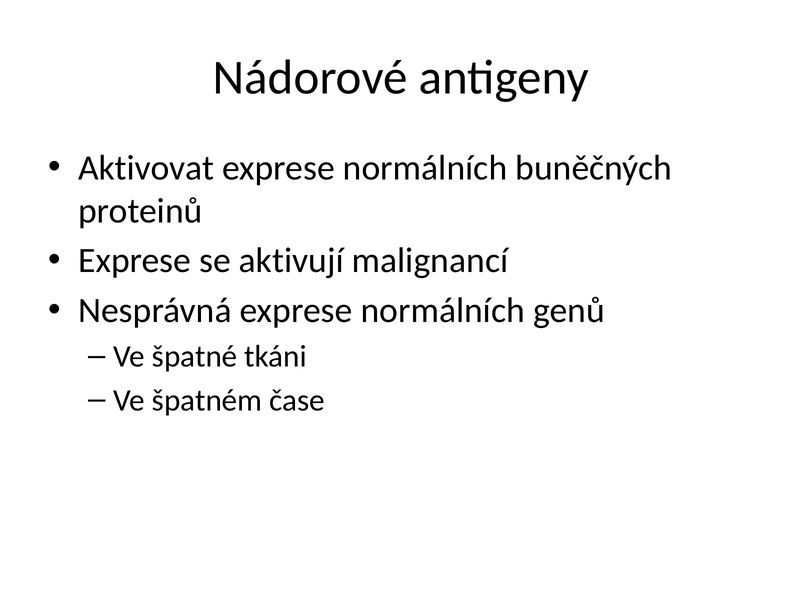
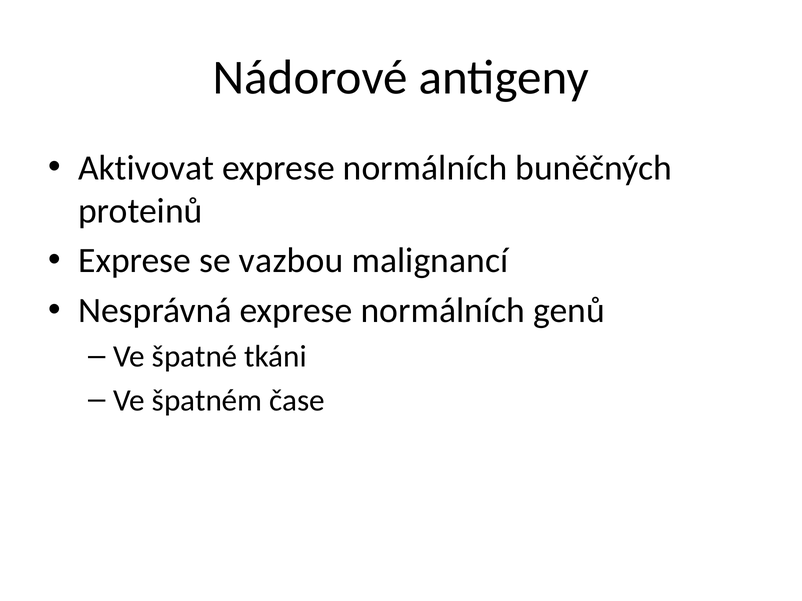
aktivují: aktivují -> vazbou (291, 261)
